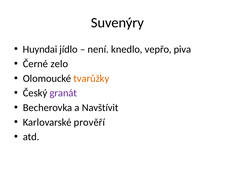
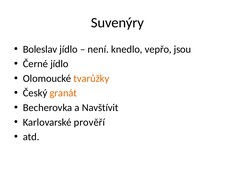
Huyndai: Huyndai -> Boleslav (40, 49)
piva: piva -> jsou (182, 49)
Černé zelo: zelo -> jídlo (59, 64)
granát colour: purple -> orange (63, 93)
